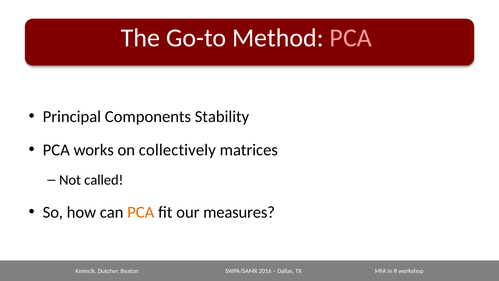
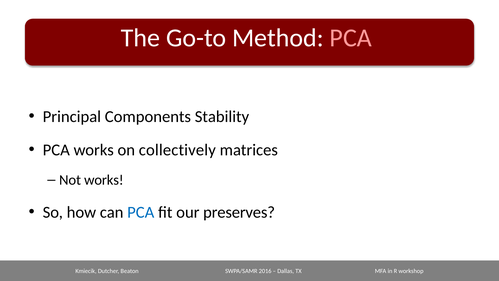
Not called: called -> works (104, 180)
PCA colour: orange -> blue (141, 212)
measures: measures -> preserves (239, 212)
